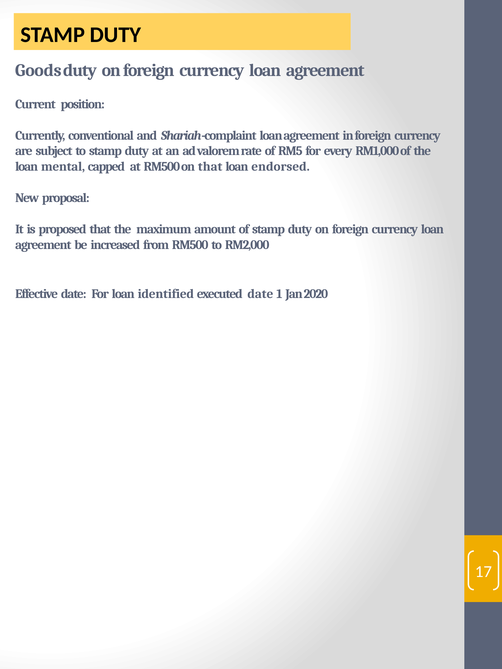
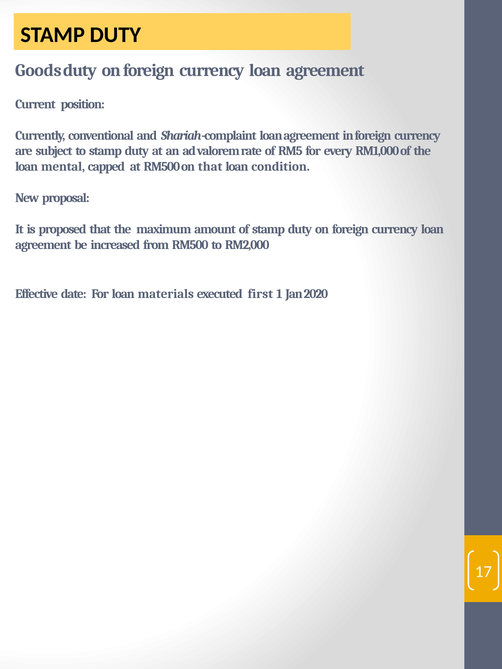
endorsed: endorsed -> condition (281, 167)
identified: identified -> materials (166, 294)
executed date: date -> first (260, 294)
